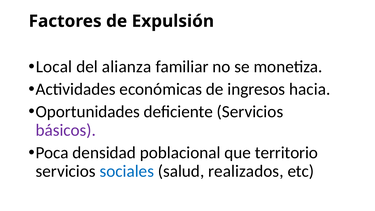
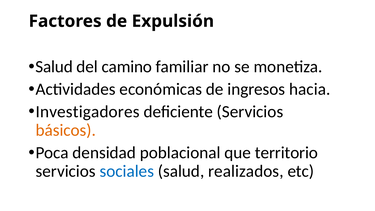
Local: Local -> Salud (54, 67)
alianza: alianza -> camino (127, 67)
Oportunidades: Oportunidades -> Investigadores (88, 112)
básicos colour: purple -> orange (66, 130)
